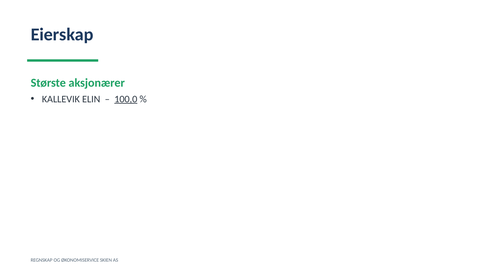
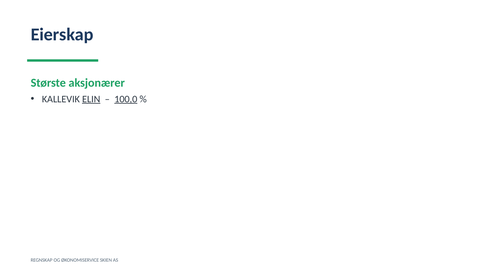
ELIN underline: none -> present (91, 99)
